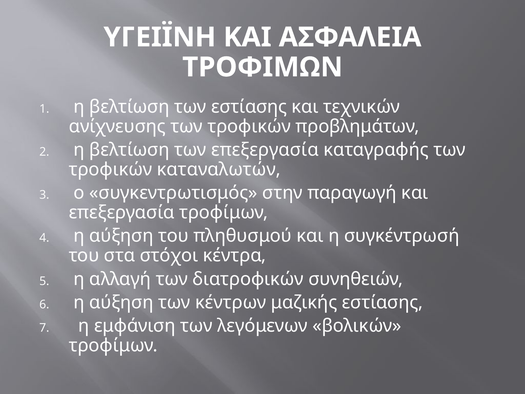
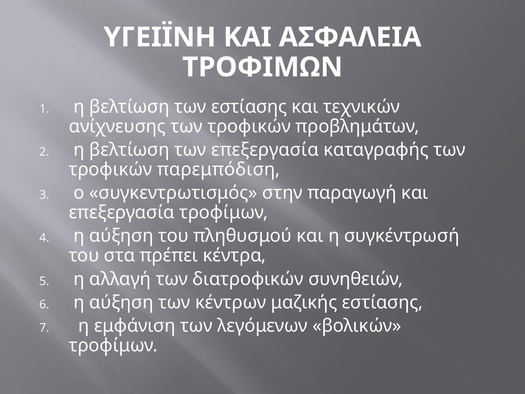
καταναλωτών: καταναλωτών -> παρεμπόδιση (219, 169)
στόχοι: στόχοι -> πρέπει (169, 255)
